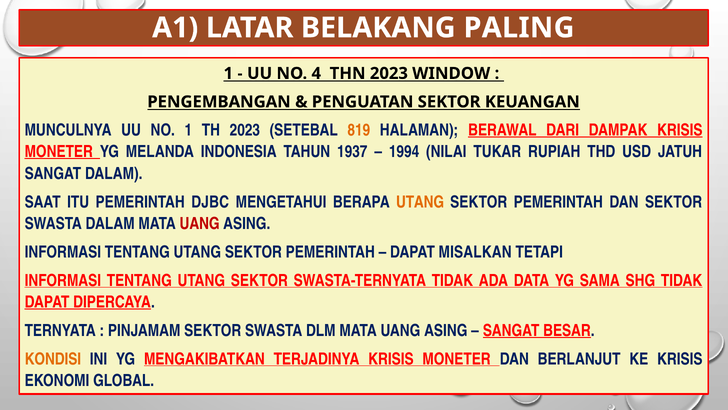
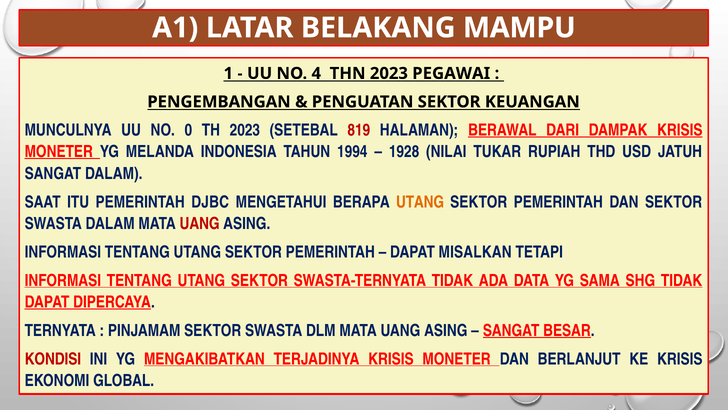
PALING: PALING -> MAMPU (519, 28)
WINDOW: WINDOW -> PEGAWAI (451, 73)
NO 1: 1 -> 0 (188, 130)
819 colour: orange -> red (359, 130)
1937: 1937 -> 1994 (352, 152)
1994: 1994 -> 1928 (404, 152)
KONDISI colour: orange -> red (53, 359)
